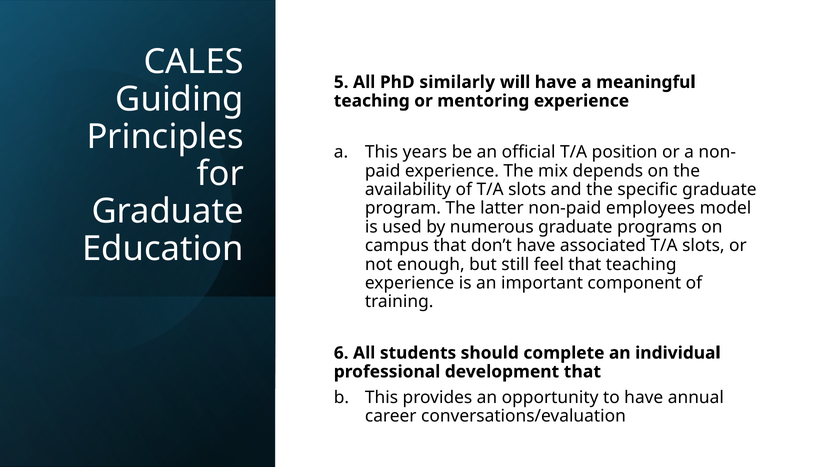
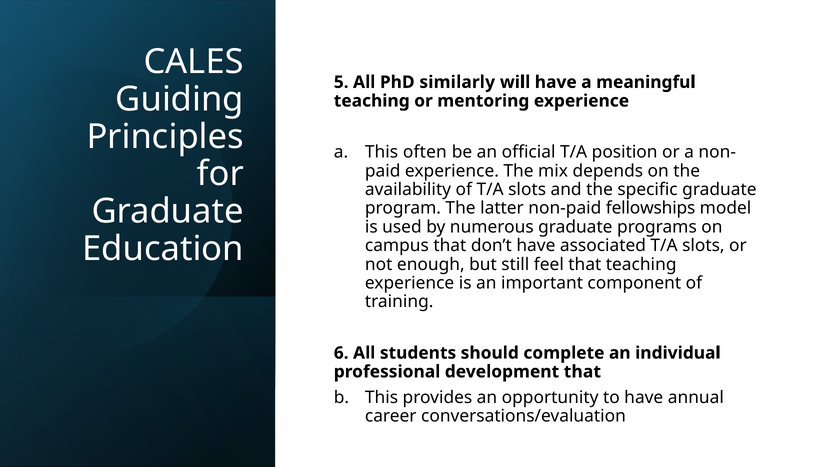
years: years -> often (425, 152)
employees: employees -> fellowships (651, 208)
